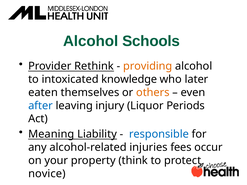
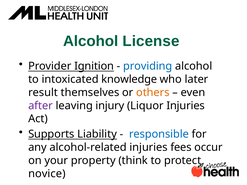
Schools: Schools -> License (151, 41)
Rethink: Rethink -> Ignition (94, 66)
providing colour: orange -> blue (148, 66)
eaten: eaten -> result (43, 93)
after colour: blue -> purple (41, 106)
Liquor Periods: Periods -> Injuries (186, 106)
Meaning: Meaning -> Supports (51, 134)
